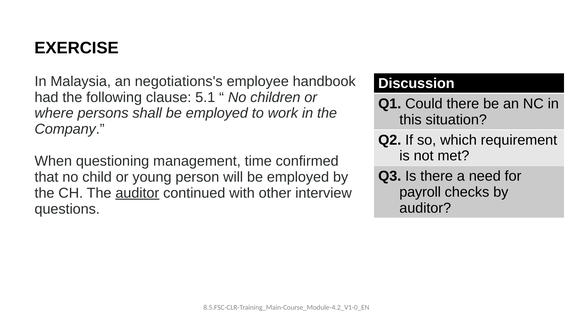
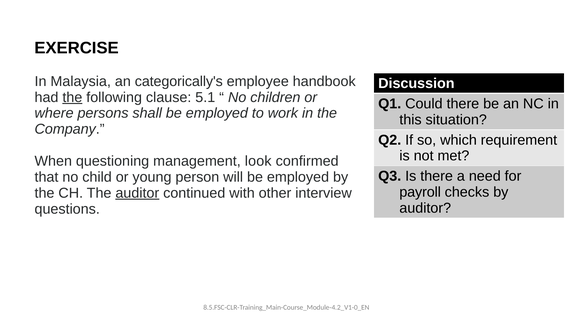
negotiations's: negotiations's -> categorically's (179, 81)
the underline: none -> present (72, 97)
time: time -> look (258, 161)
